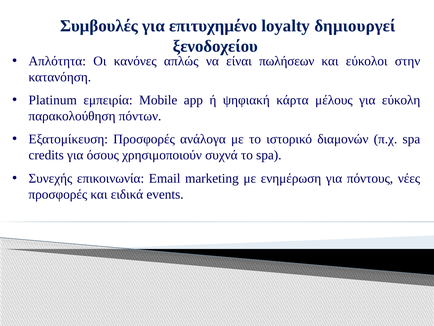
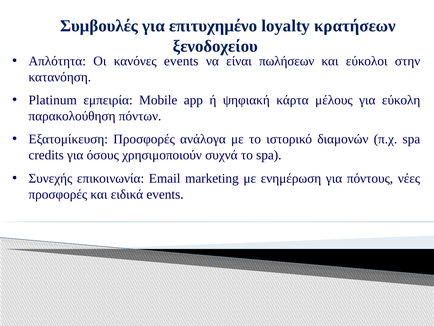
δημιουργεί: δημιουργεί -> κρατήσεων (355, 26)
κανόνες απλώς: απλώς -> events (181, 61)
